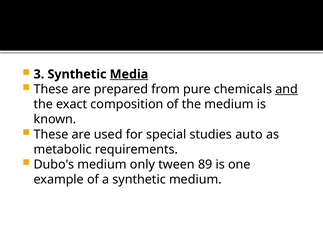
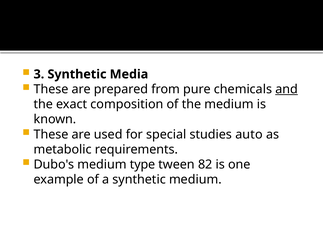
Media underline: present -> none (129, 74)
only: only -> type (143, 165)
89: 89 -> 82 (205, 165)
